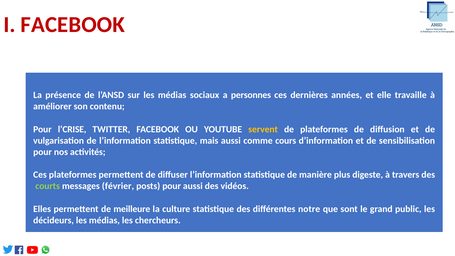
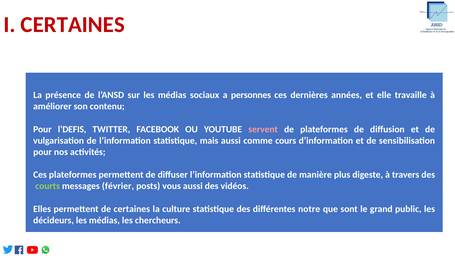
I FACEBOOK: FACEBOOK -> CERTAINES (73, 25)
l’CRISE: l’CRISE -> l’DEFIS (72, 129)
servent colour: yellow -> pink (263, 129)
posts pour: pour -> vous (172, 186)
de meilleure: meilleure -> certaines (132, 209)
